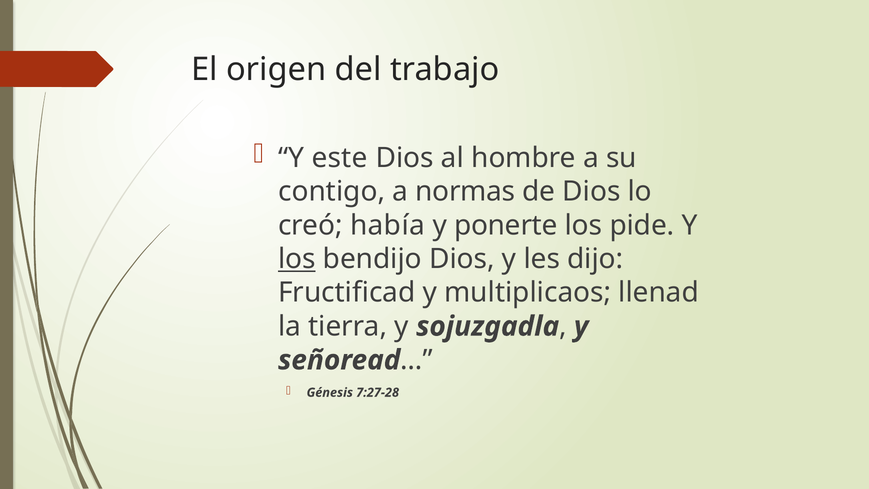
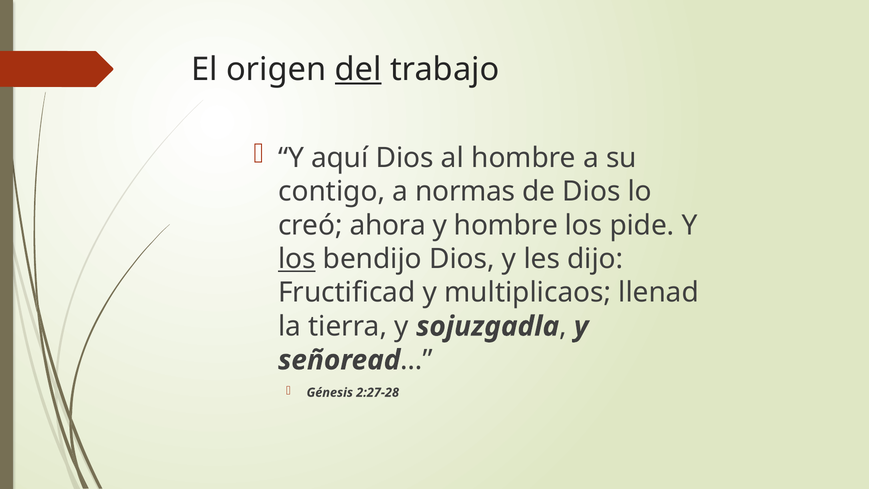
del underline: none -> present (358, 70)
este: este -> aquí (340, 158)
había: había -> ahora (388, 225)
y ponerte: ponerte -> hombre (506, 225)
7:27-28: 7:27-28 -> 2:27-28 (378, 392)
